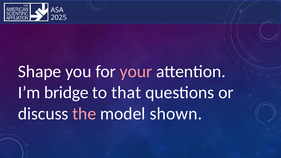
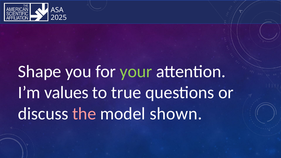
your colour: pink -> light green (136, 72)
bridge: bridge -> values (66, 93)
that: that -> true (126, 93)
